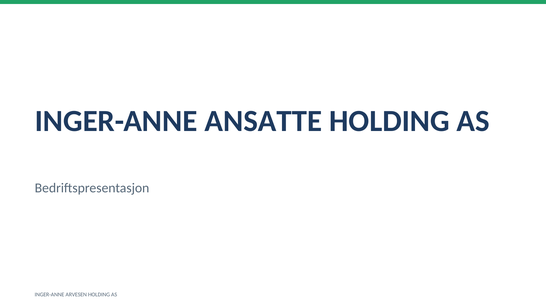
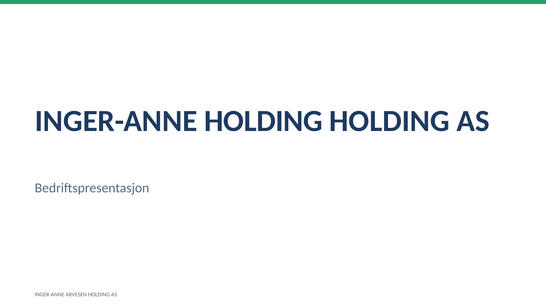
INGER-ANNE ANSATTE: ANSATTE -> HOLDING (264, 121)
